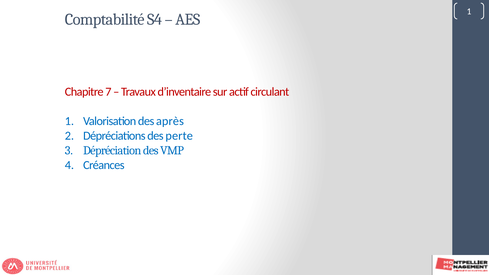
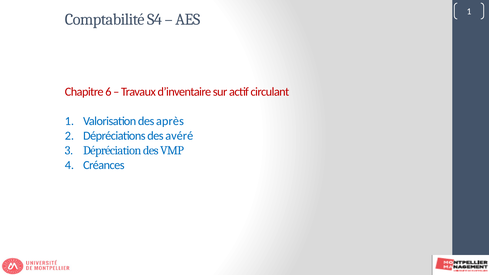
7: 7 -> 6 (108, 92)
perte: perte -> avéré (179, 136)
